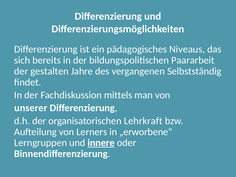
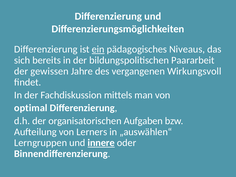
ein underline: none -> present (98, 49)
gestalten: gestalten -> gewissen (49, 71)
Selbstständig: Selbstständig -> Wirkungsvoll (194, 71)
unserer: unserer -> optimal (31, 108)
Lehrkraft: Lehrkraft -> Aufgaben (143, 121)
„erworbene“: „erworbene“ -> „auswählen“ (146, 132)
